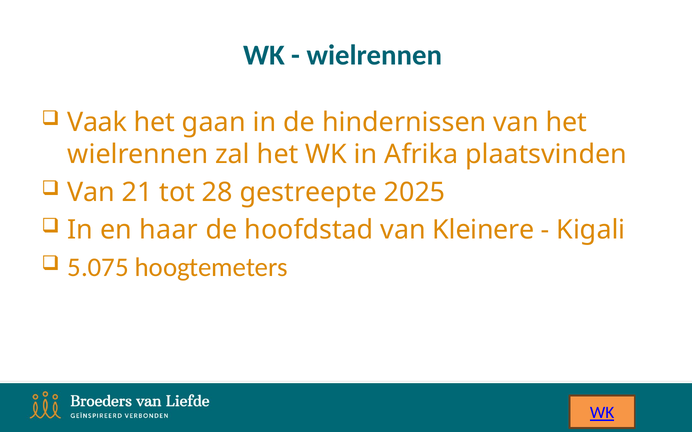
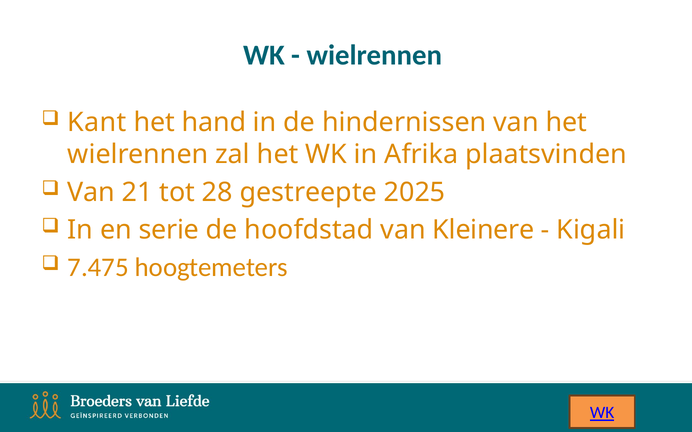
Vaak: Vaak -> Kant (97, 122)
gaan: gaan -> hand (214, 122)
haar: haar -> serie (169, 230)
5.075: 5.075 -> 7.475 (98, 268)
